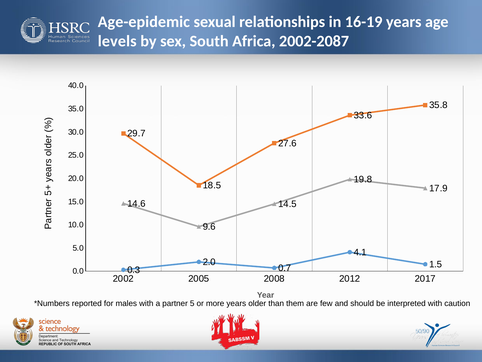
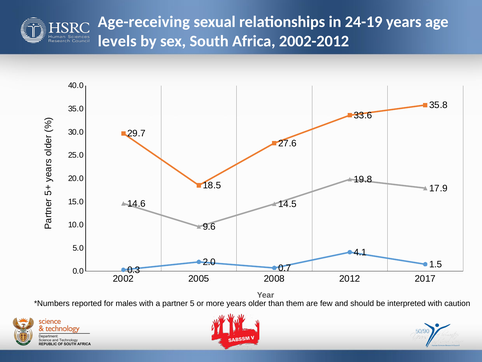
Age-epidemic: Age-epidemic -> Age-receiving (144, 22)
16-19: 16-19 -> 24-19 (364, 22)
2002-2087: 2002-2087 -> 2002-2012 (314, 41)
